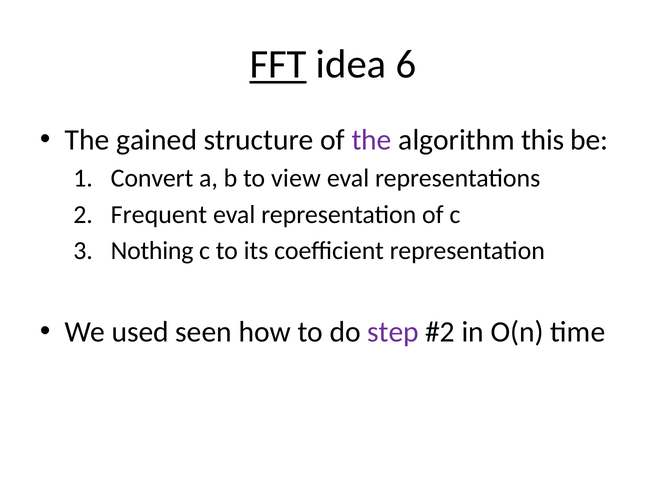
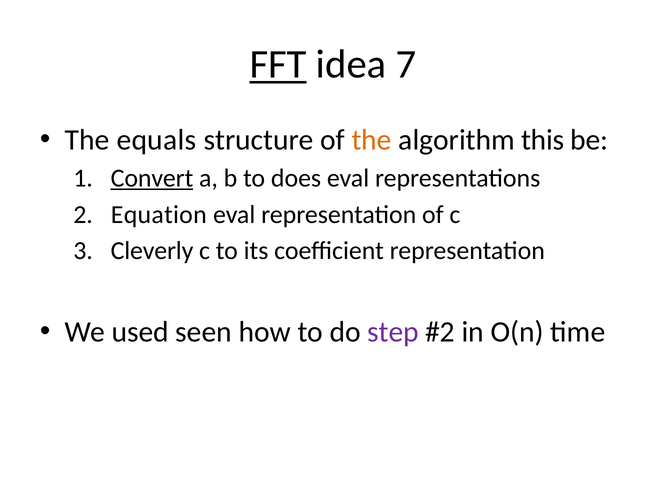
6: 6 -> 7 (406, 64)
gained: gained -> equals (157, 140)
the colour: purple -> orange (372, 140)
Convert underline: none -> present (152, 178)
view: view -> does (296, 178)
Frequent: Frequent -> Equation (159, 214)
Nothing: Nothing -> Cleverly (152, 251)
